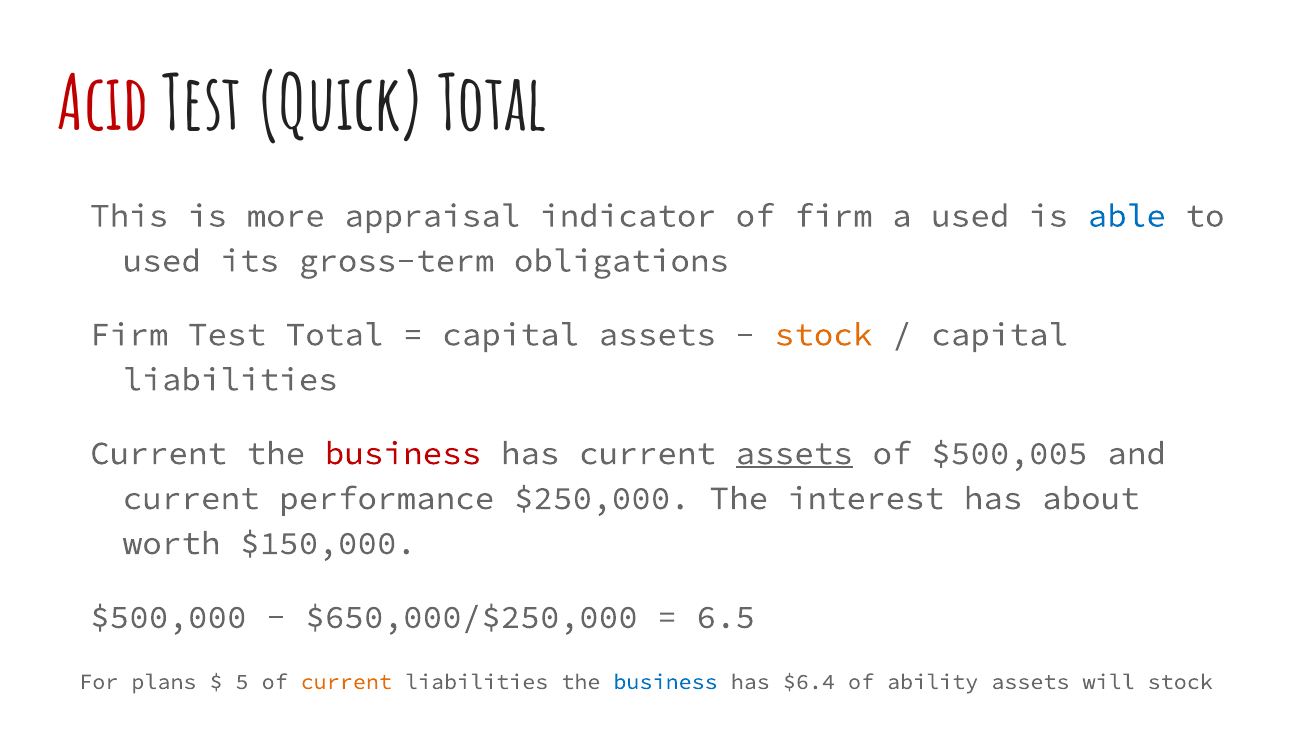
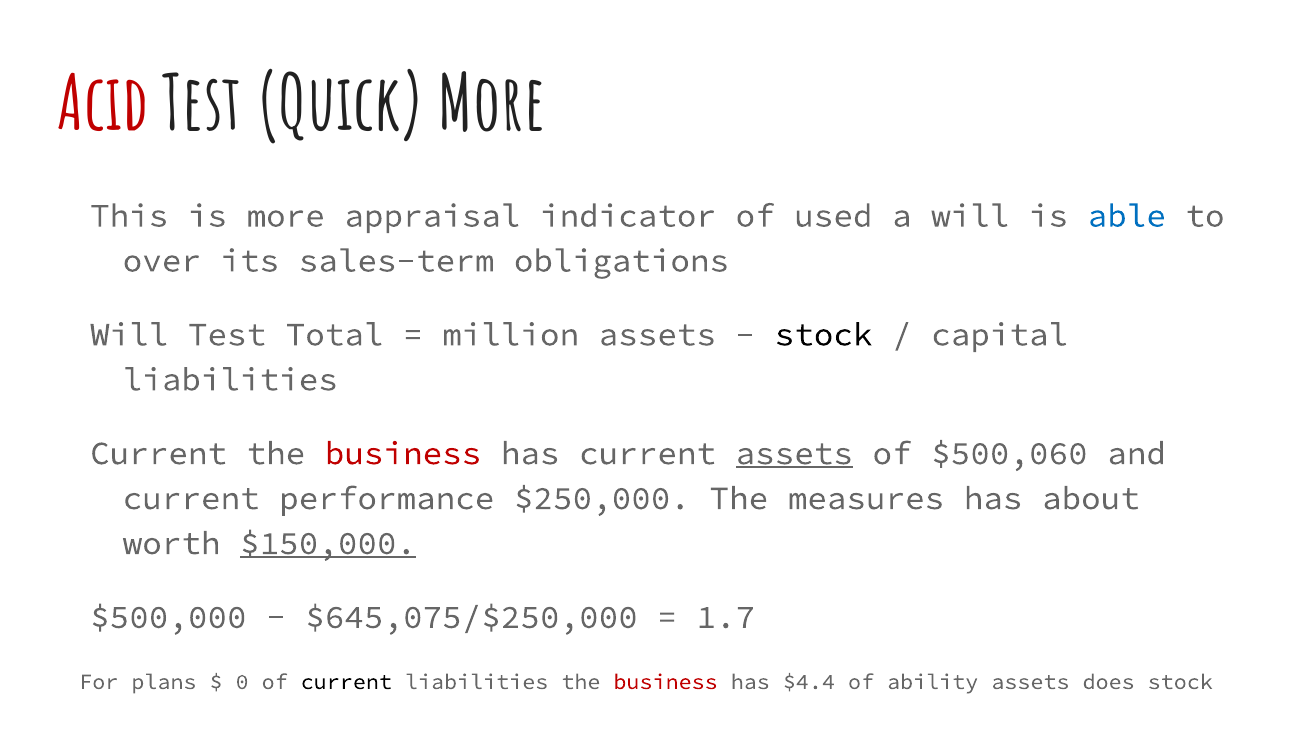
Quick Total: Total -> More (492, 106)
of firm: firm -> used (833, 216)
a used: used -> will (970, 216)
used: used -> over (162, 261)
gross-term: gross-term -> sales-term (397, 261)
Firm: Firm -> Will (129, 335)
capital: capital -> million (511, 335)
stock colour: orange -> black (824, 335)
$500,005: $500,005 -> $500,060 (1009, 454)
interest: interest -> measures (866, 499)
$150,000 underline: none -> present (328, 544)
$650,000/$250,000: $650,000/$250,000 -> $645,075/$250,000 (472, 618)
6.5: 6.5 -> 1.7 (726, 618)
5: 5 -> 0 (242, 682)
current colour: orange -> black (346, 682)
business colour: blue -> red (666, 682)
$6.4: $6.4 -> $4.4 (809, 682)
will: will -> does (1109, 682)
